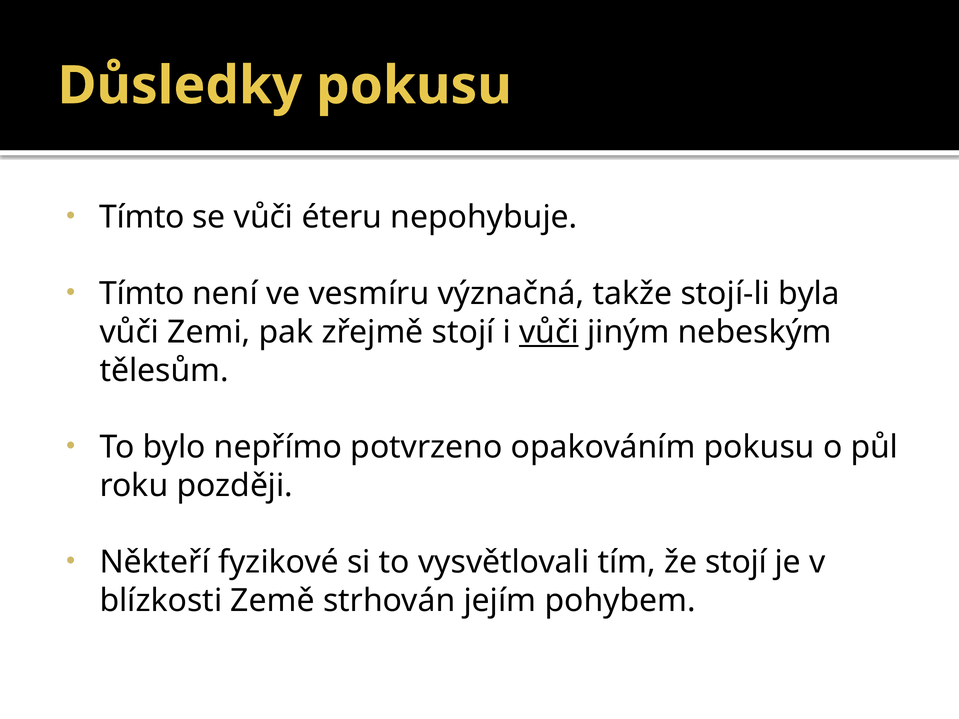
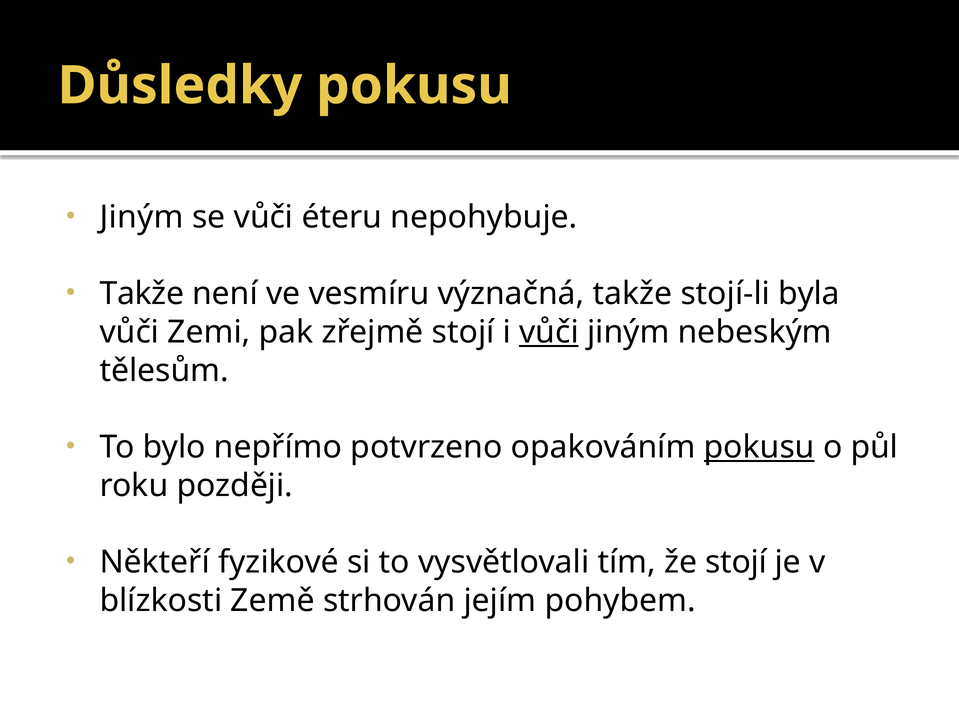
Tímto: Tímto -> Jiným (142, 217)
Tímto: Tímto -> Takže (142, 294)
pokusu underline: none -> present (759, 447)
